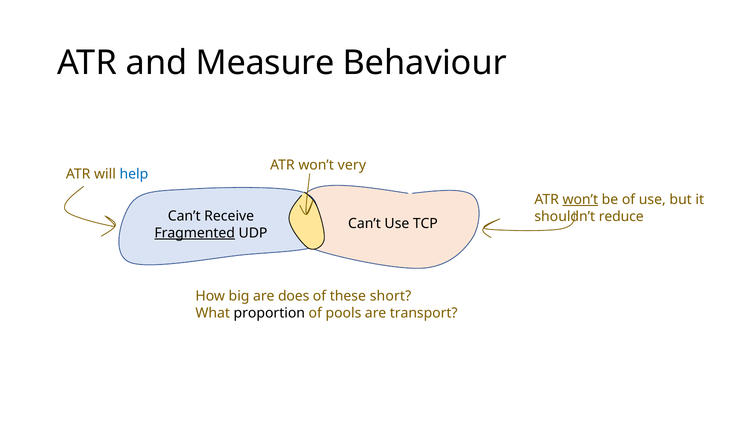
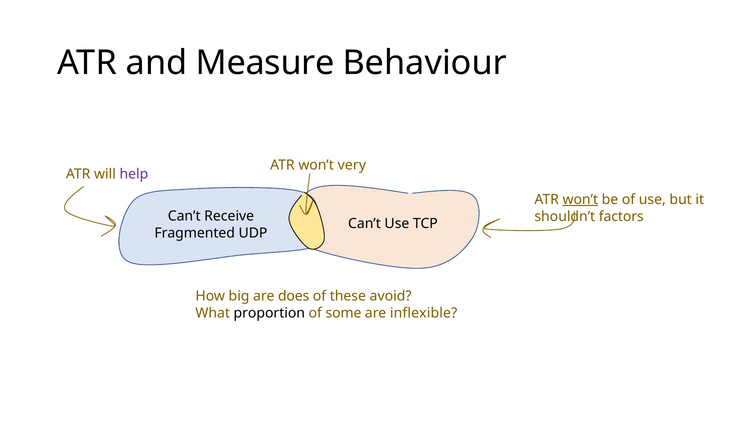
help colour: blue -> purple (134, 174)
reduce: reduce -> factors (621, 216)
Fragmented underline: present -> none (195, 233)
short: short -> avoid (391, 296)
pools: pools -> some (343, 313)
transport: transport -> inflexible (424, 313)
